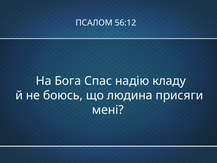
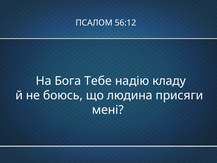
Спас: Спас -> Тебе (98, 81)
